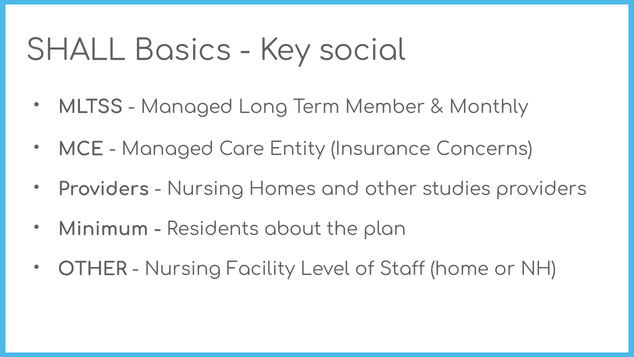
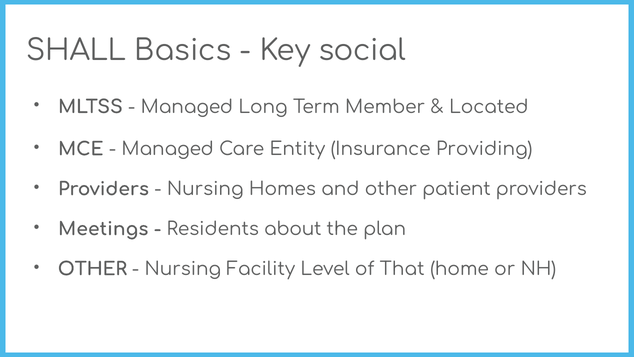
Monthly: Monthly -> Located (489, 107)
Concerns: Concerns -> Providing (484, 149)
studies: studies -> patient (456, 189)
Minimum: Minimum -> Meetings (103, 229)
Staff: Staff -> That (402, 269)
